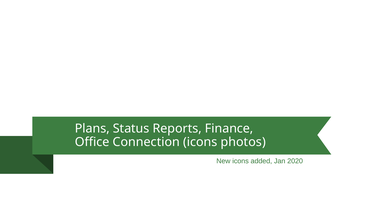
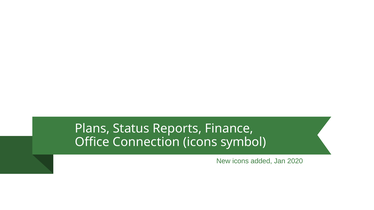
photos: photos -> symbol (243, 142)
